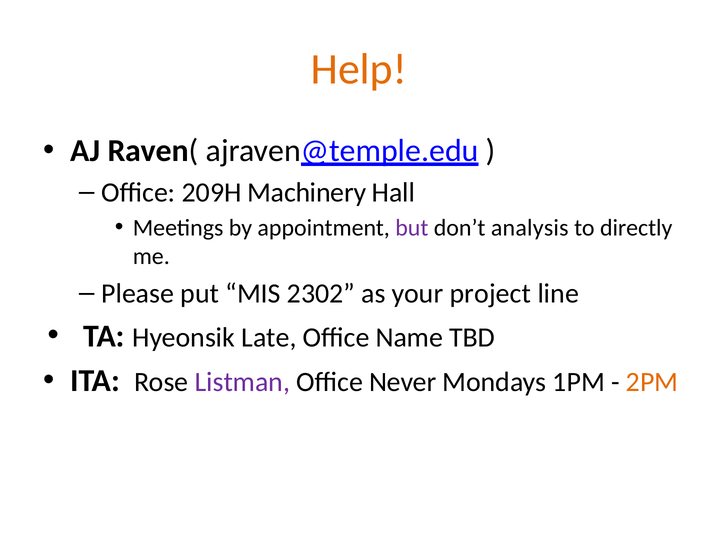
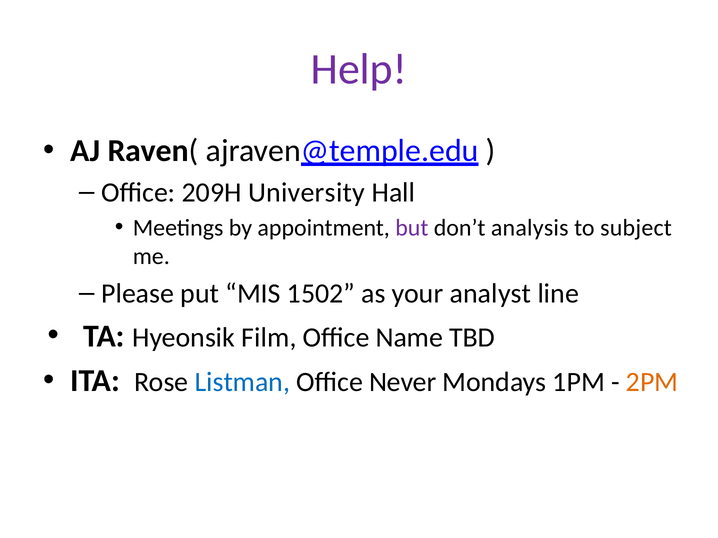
Help colour: orange -> purple (359, 70)
Machinery: Machinery -> University (306, 193)
directly: directly -> subject (636, 228)
2302: 2302 -> 1502 (321, 294)
project: project -> analyst (490, 294)
Late: Late -> Film (269, 338)
Listman colour: purple -> blue (242, 382)
